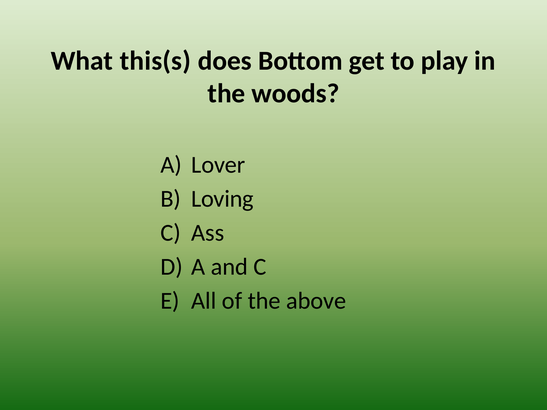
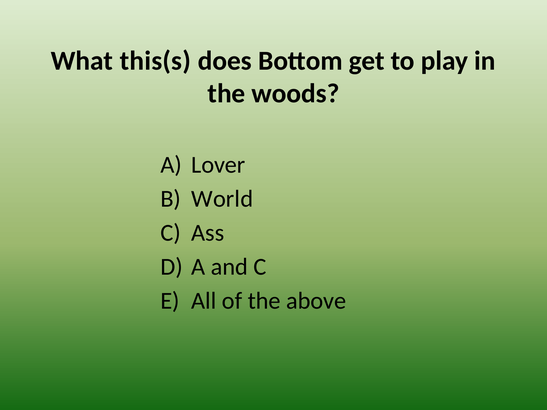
Loving: Loving -> World (222, 199)
